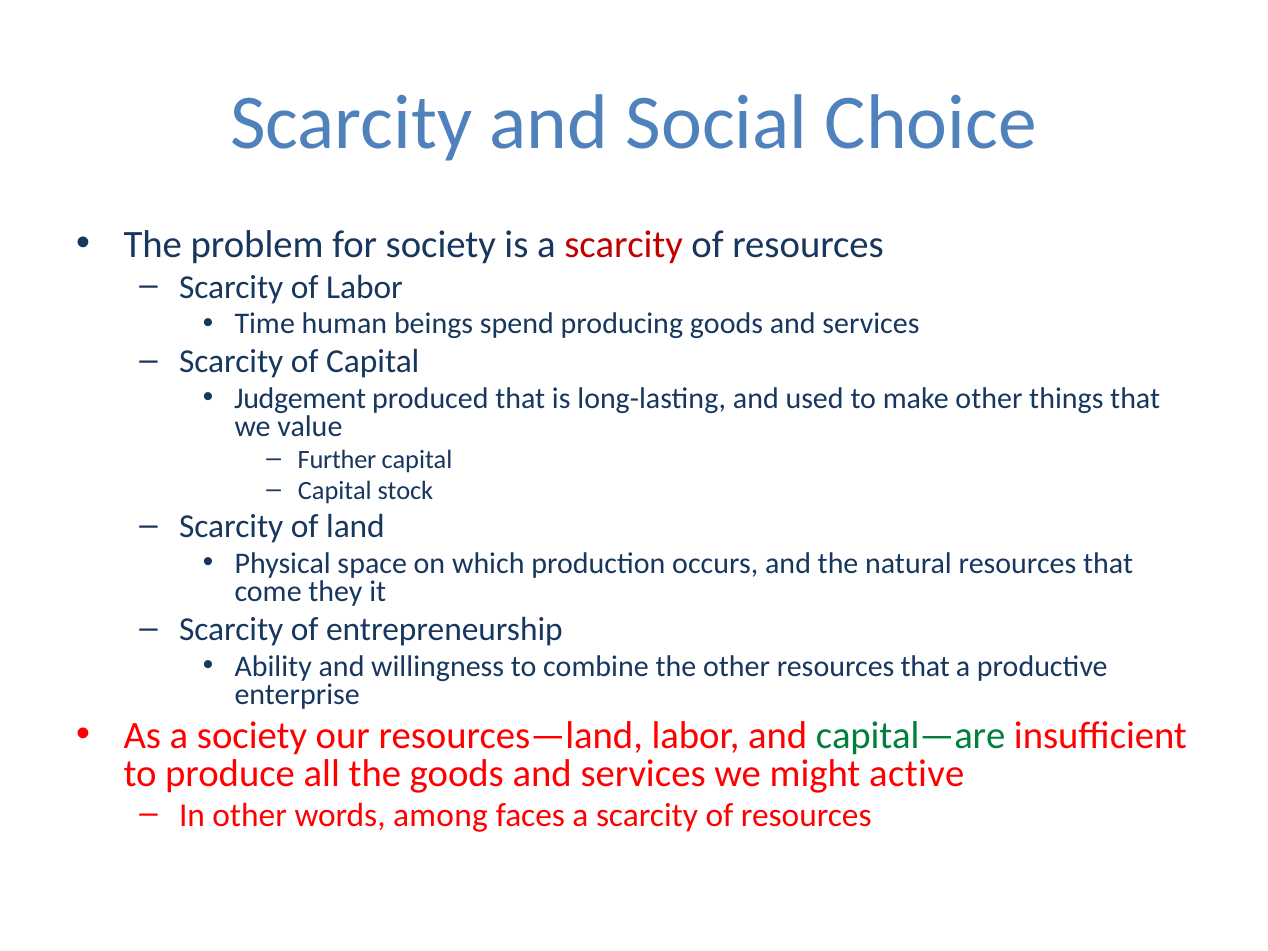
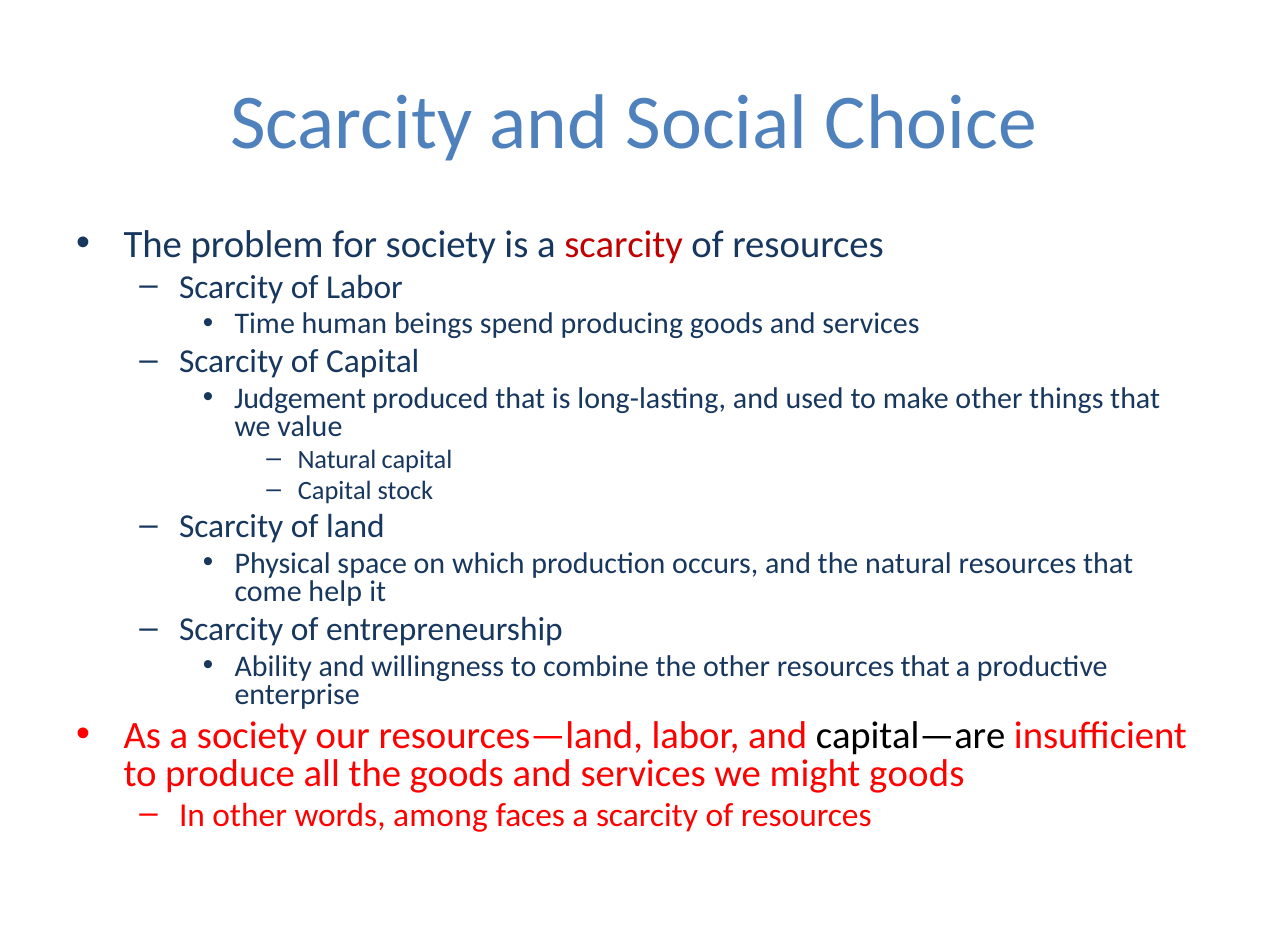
Further: Further -> Natural (337, 460)
they: they -> help (335, 592)
capital—are colour: green -> black (911, 736)
might active: active -> goods (917, 773)
